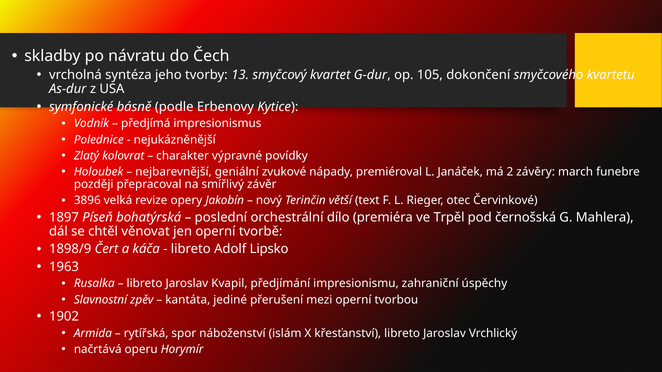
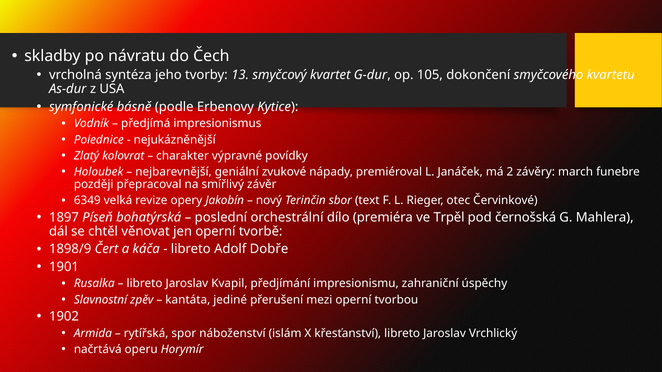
3896: 3896 -> 6349 (87, 201)
větší: větší -> sbor (340, 201)
Lipsko: Lipsko -> Dobře (269, 249)
1963: 1963 -> 1901 (64, 267)
